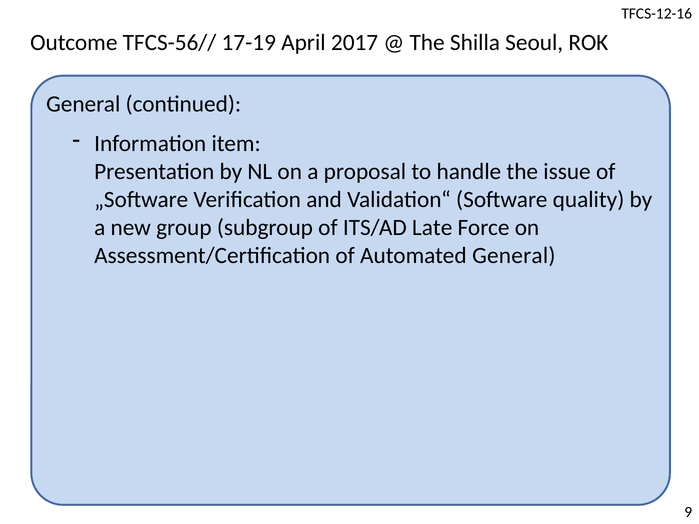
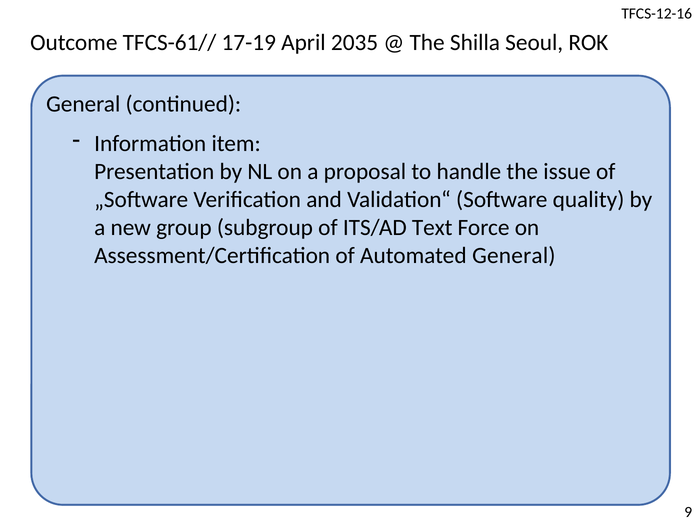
TFCS-56//: TFCS-56// -> TFCS-61// (169, 42)
2017: 2017 -> 2035 (355, 42)
Late: Late -> Text (432, 228)
